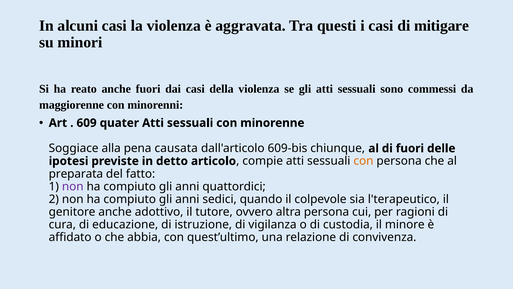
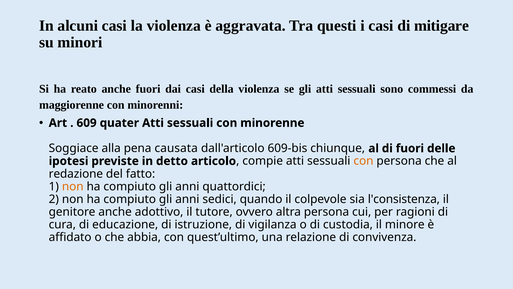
preparata: preparata -> redazione (76, 174)
non colour: purple -> orange (73, 186)
l'terapeutico: l'terapeutico -> l'consistenza (404, 199)
